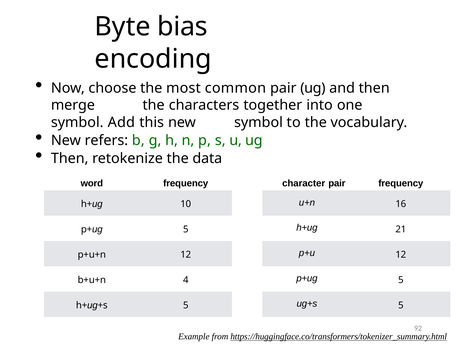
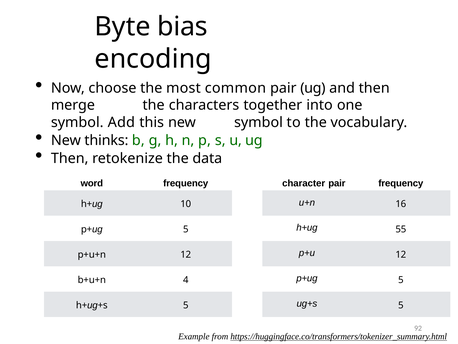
refers: refers -> thinks (106, 140)
21: 21 -> 55 (401, 229)
